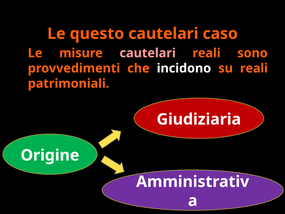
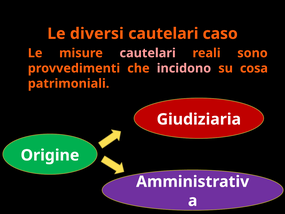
questo: questo -> diversi (97, 34)
incidono colour: white -> pink (184, 68)
su reali: reali -> cosa (254, 68)
